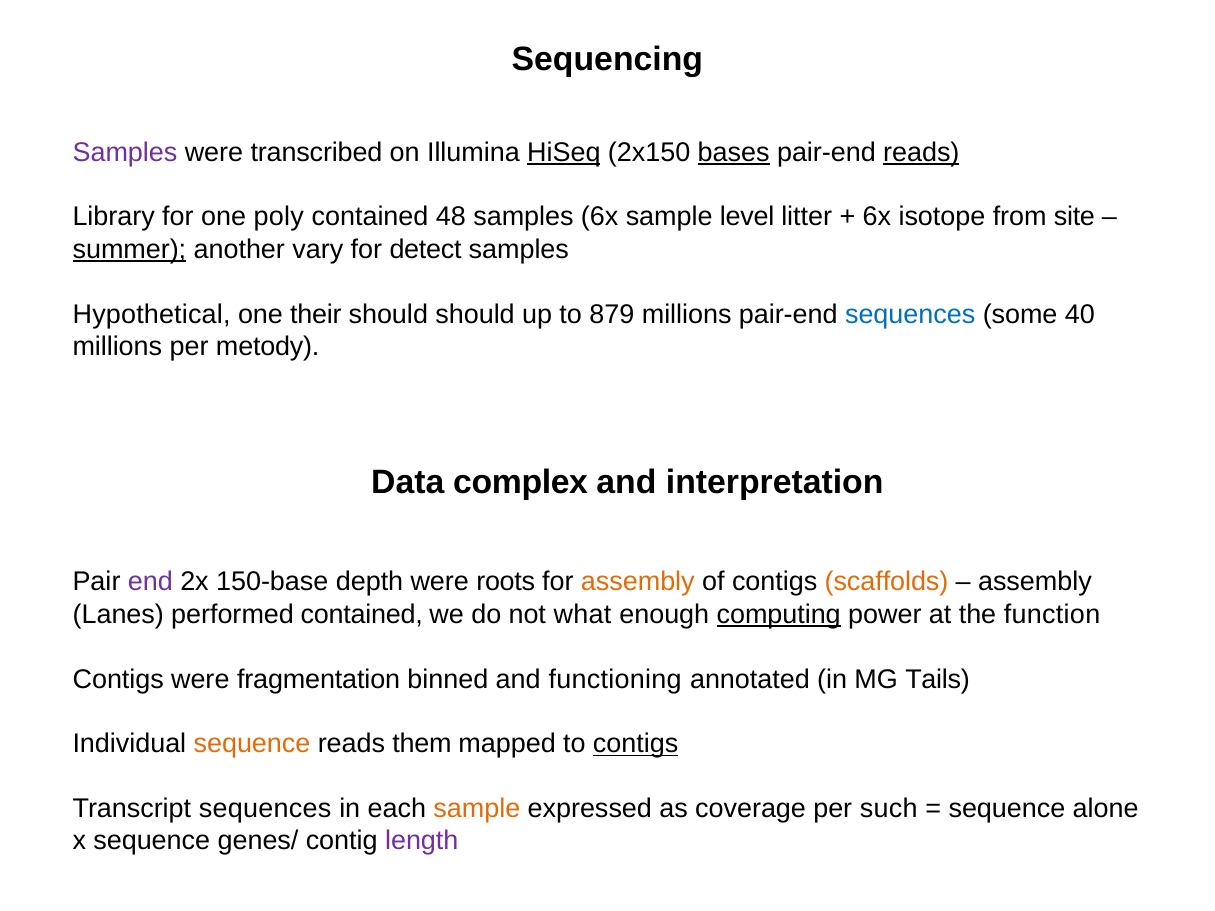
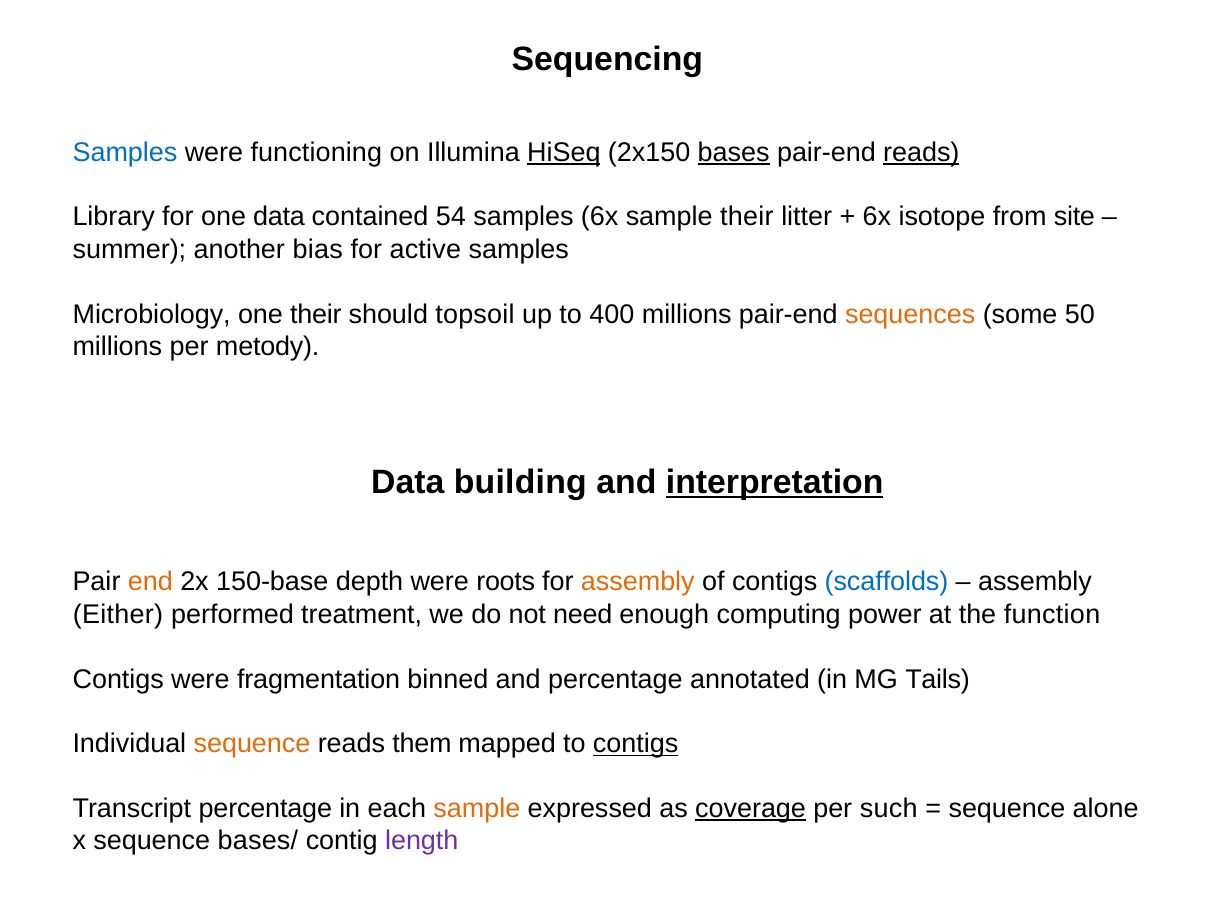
Samples colour: purple -> blue (125, 152)
transcribed: transcribed -> functioning (316, 152)
one poly: poly -> data (279, 217)
48: 48 -> 54 (451, 217)
sample level: level -> their (747, 217)
summer underline: present -> none (129, 249)
vary: vary -> bias (318, 249)
detect: detect -> active (425, 249)
Hypothetical: Hypothetical -> Microbiology (152, 314)
should should: should -> topsoil (475, 314)
879: 879 -> 400 (612, 314)
sequences colour: blue -> orange (910, 314)
40: 40 -> 50 (1080, 314)
complex: complex -> building (520, 482)
interpretation underline: none -> present (775, 482)
end colour: purple -> orange (150, 582)
scaffolds colour: orange -> blue (887, 582)
Lanes: Lanes -> Either (118, 615)
performed contained: contained -> treatment (362, 615)
what: what -> need (583, 615)
computing underline: present -> none (779, 615)
and functioning: functioning -> percentage (615, 679)
Transcript sequences: sequences -> percentage (265, 809)
coverage underline: none -> present (751, 809)
genes/: genes/ -> bases/ (258, 841)
